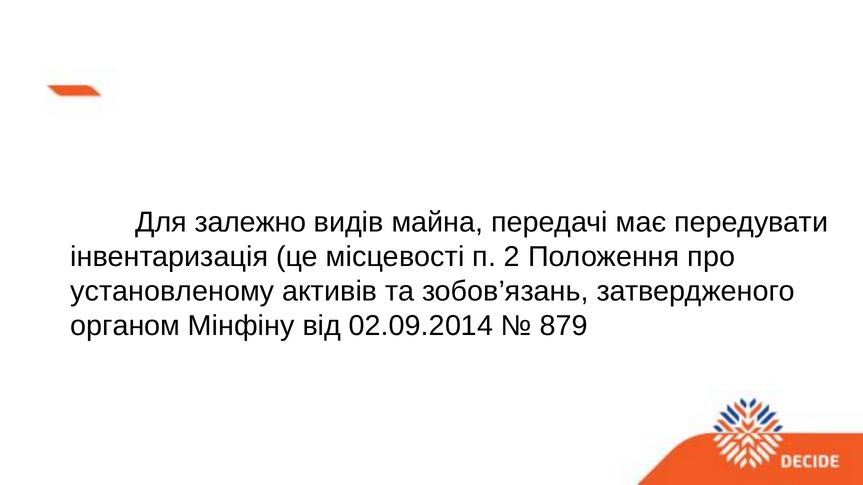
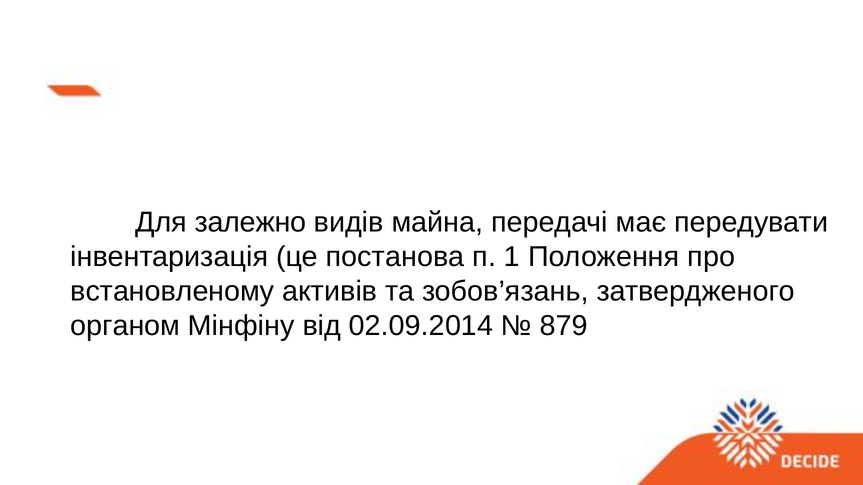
місцевості: місцевості -> постанова (395, 257)
2: 2 -> 1 (512, 257)
установленому: установленому -> встановленому (172, 292)
